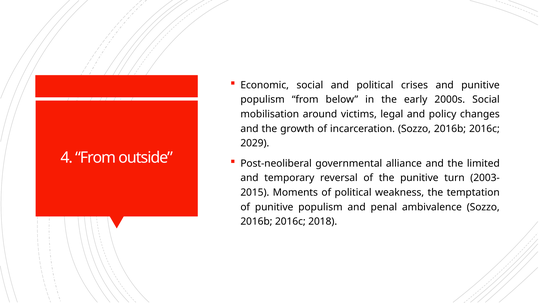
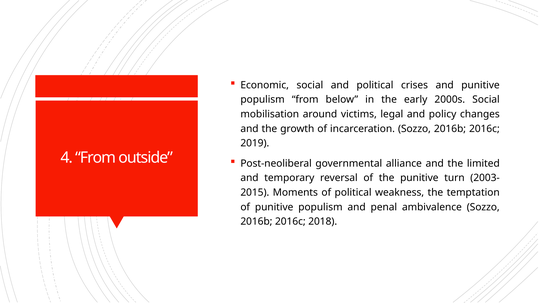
2029: 2029 -> 2019 (255, 143)
